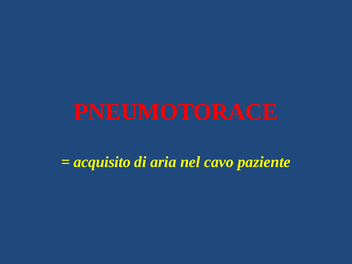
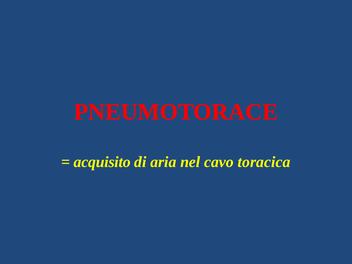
paziente: paziente -> toracica (264, 162)
